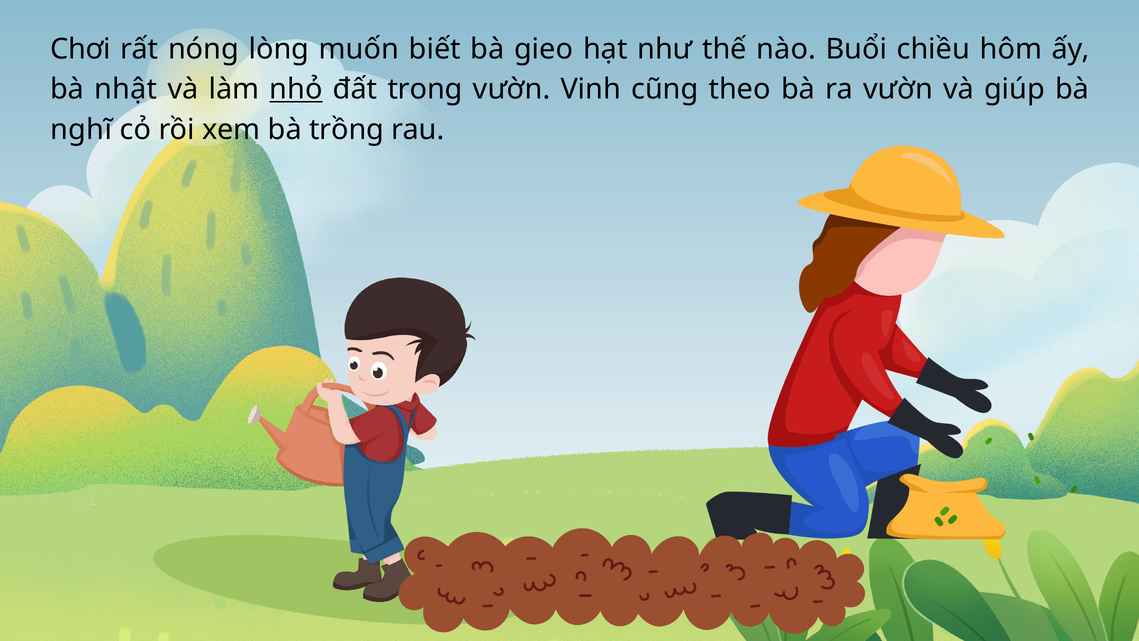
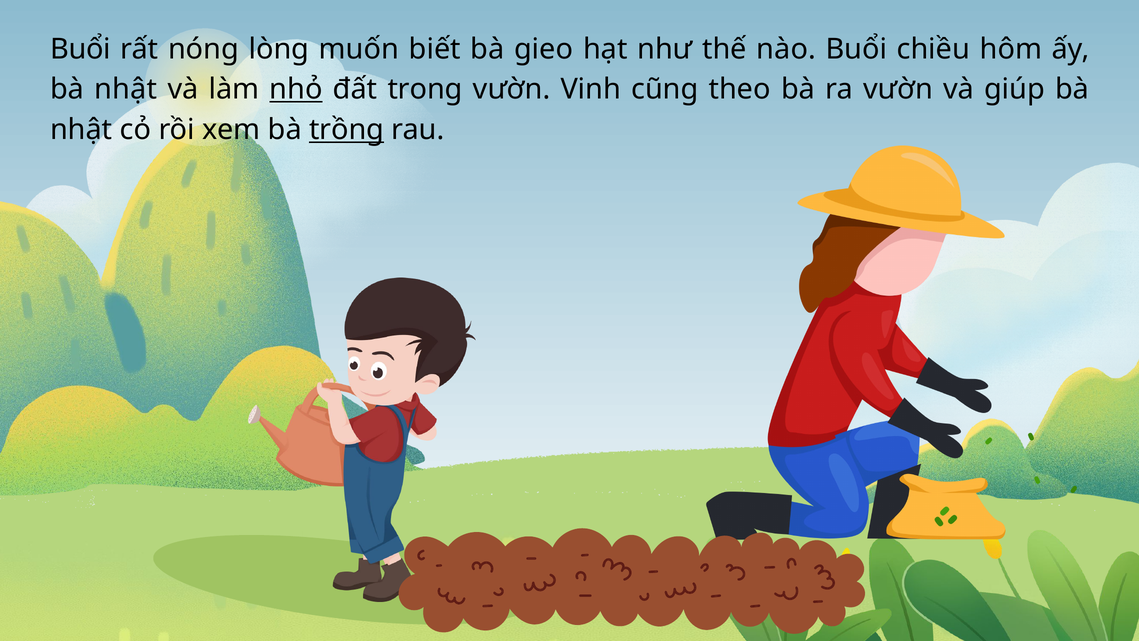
Chơi: Chơi -> Buổi (80, 49)
nghĩ: nghĩ -> nhật (81, 130)
trồng underline: none -> present (347, 130)
